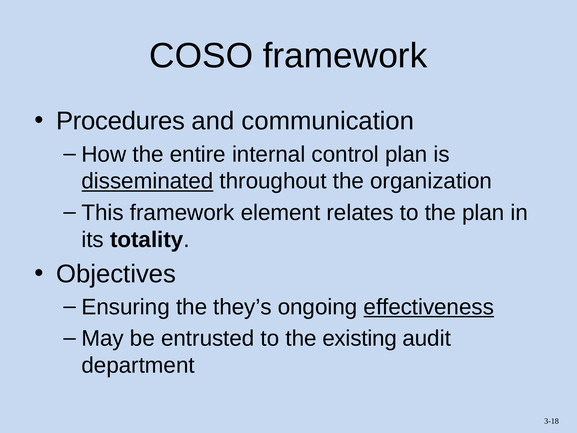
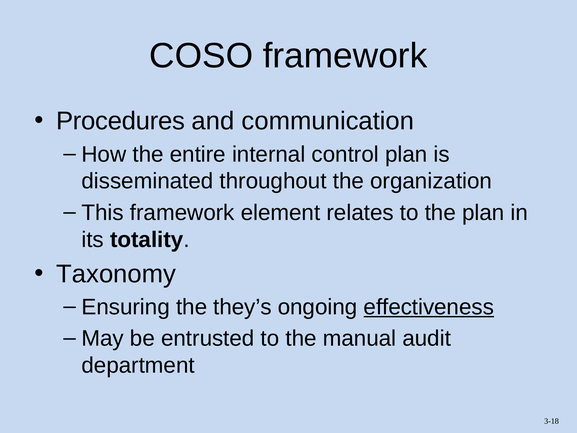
disseminated underline: present -> none (147, 181)
Objectives: Objectives -> Taxonomy (116, 274)
existing: existing -> manual (360, 338)
